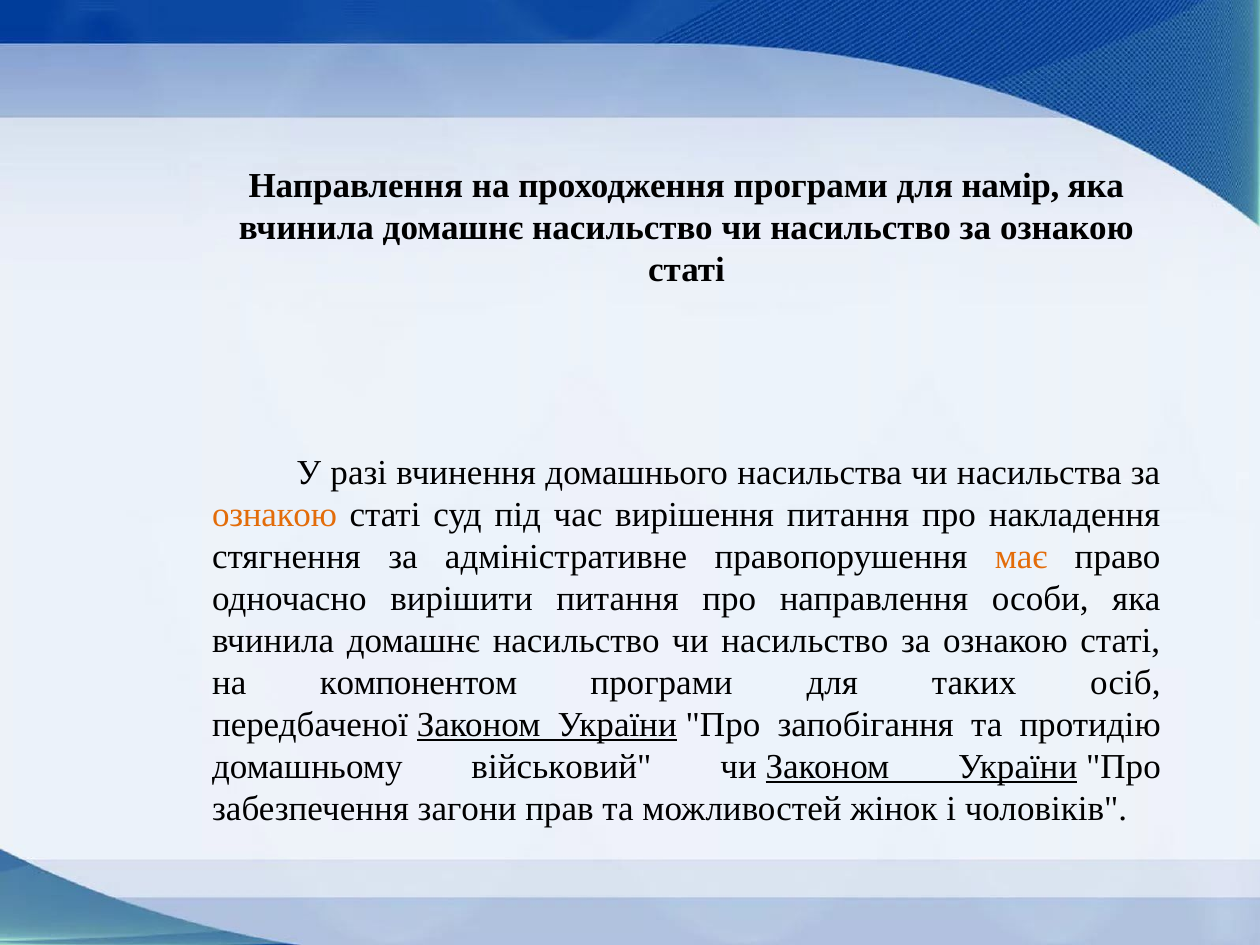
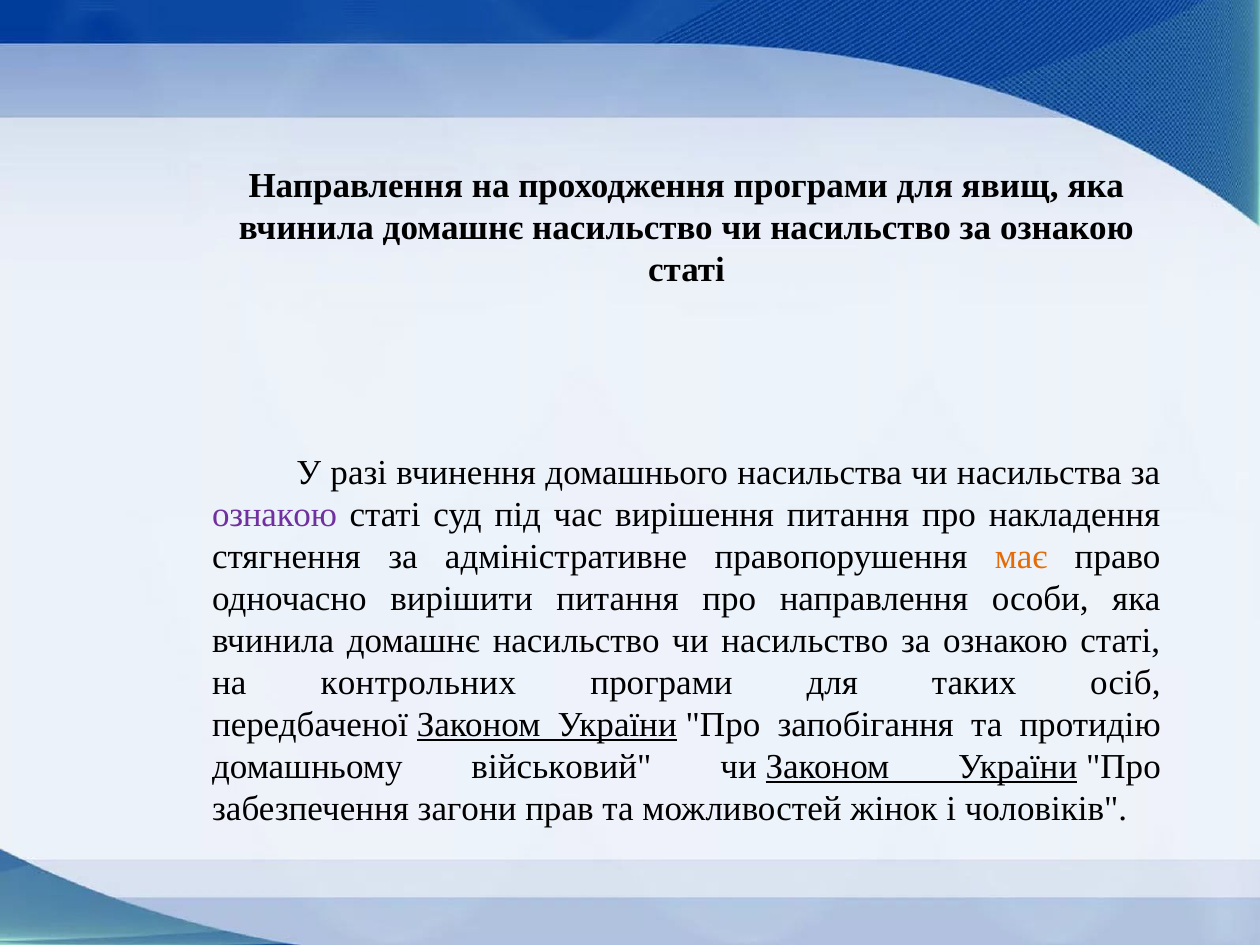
намір: намір -> явищ (1010, 186)
ознакою colour: orange -> purple (275, 515)
компонентом: компонентом -> контрольних (418, 683)
